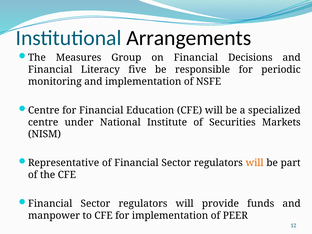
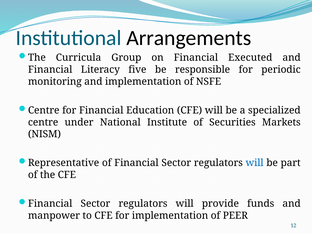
Measures: Measures -> Curricula (79, 58)
Decisions: Decisions -> Executed (250, 58)
will colour: orange -> blue (255, 163)
